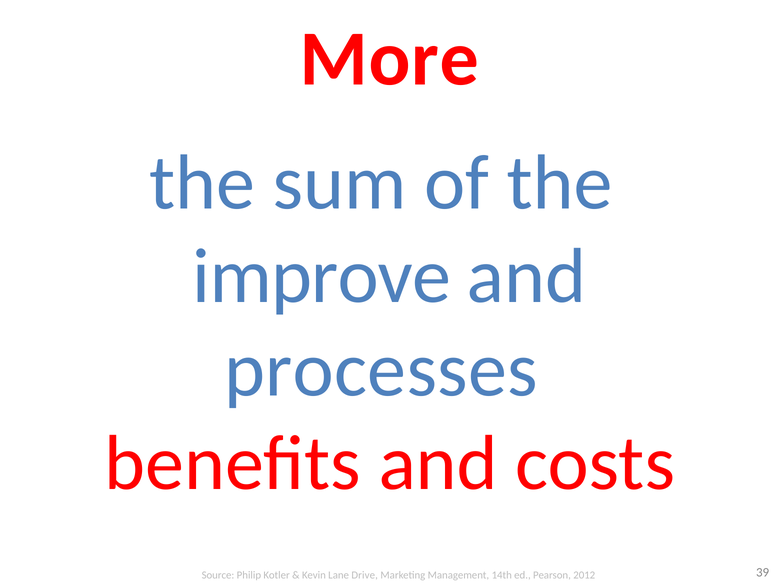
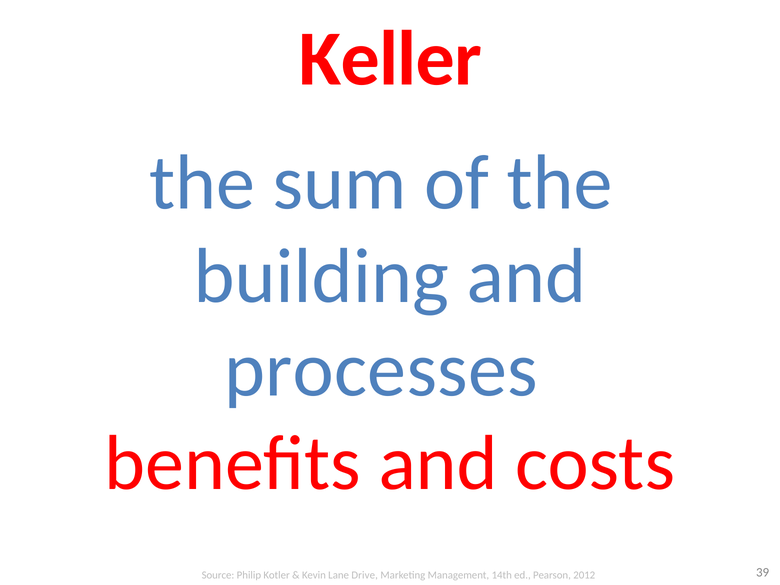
More: More -> Keller (390, 59)
improve: improve -> building (321, 276)
